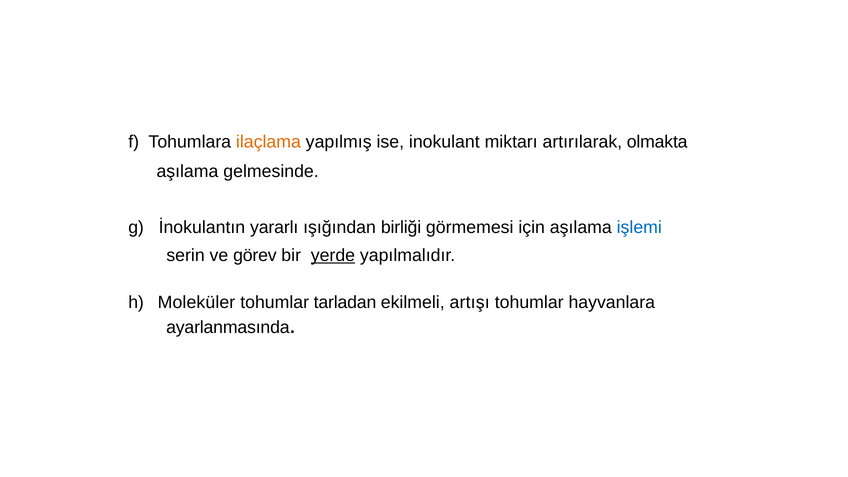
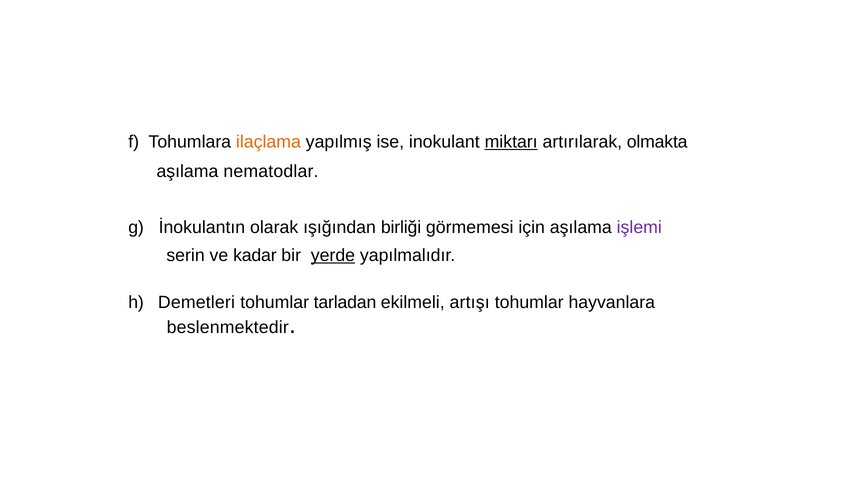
miktarı underline: none -> present (511, 142)
gelmesinde: gelmesinde -> nematodlar (271, 172)
yararlı: yararlı -> olarak (274, 227)
işlemi colour: blue -> purple (639, 227)
görev: görev -> kadar (255, 255)
Moleküler: Moleküler -> Demetleri (196, 302)
ayarlanmasında: ayarlanmasında -> beslenmektedir (228, 327)
